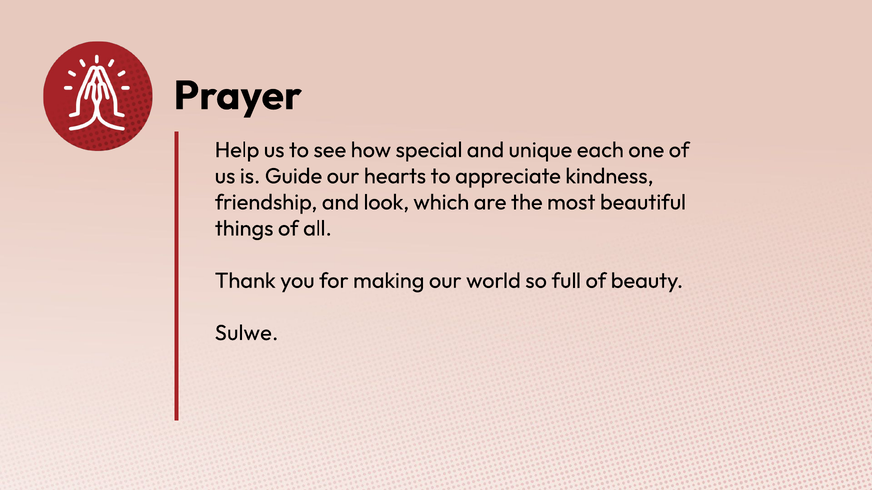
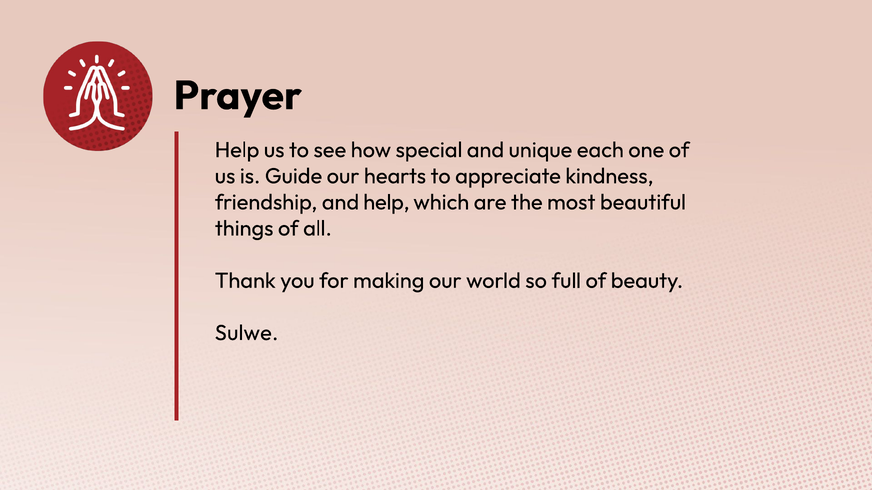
and look: look -> help (386, 202)
